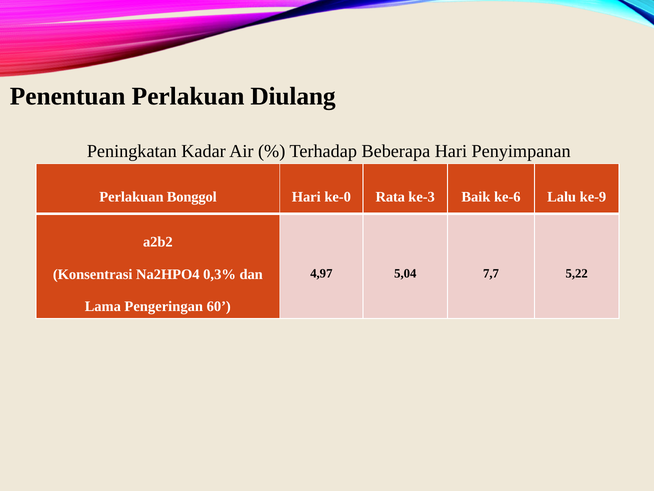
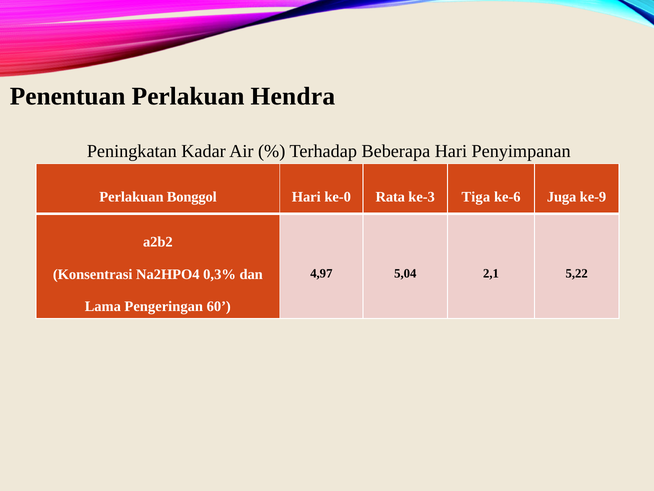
Diulang: Diulang -> Hendra (293, 96)
Baik: Baik -> Tiga (476, 197)
Lalu: Lalu -> Juga (562, 197)
7,7: 7,7 -> 2,1 (491, 273)
